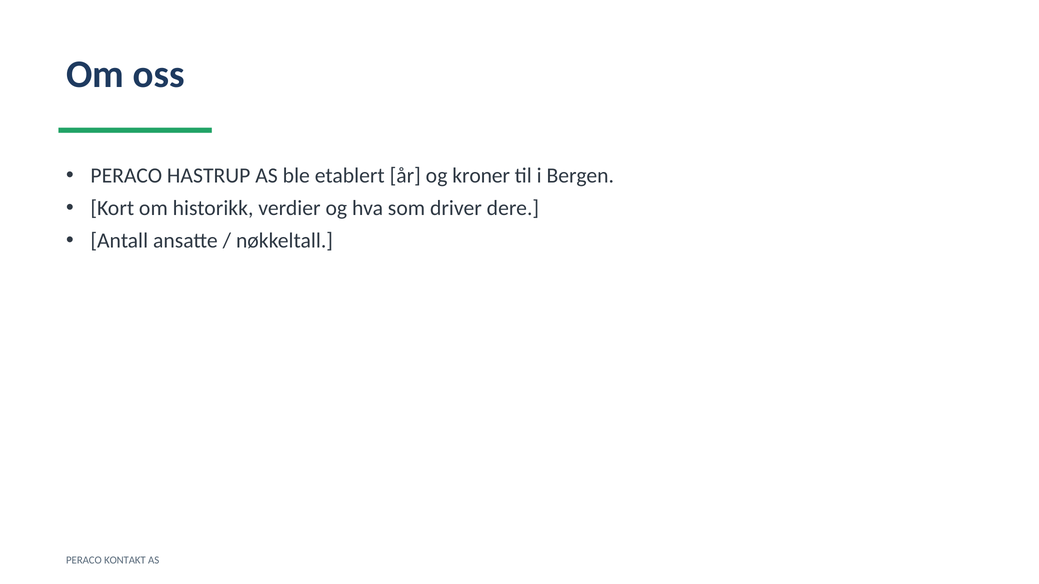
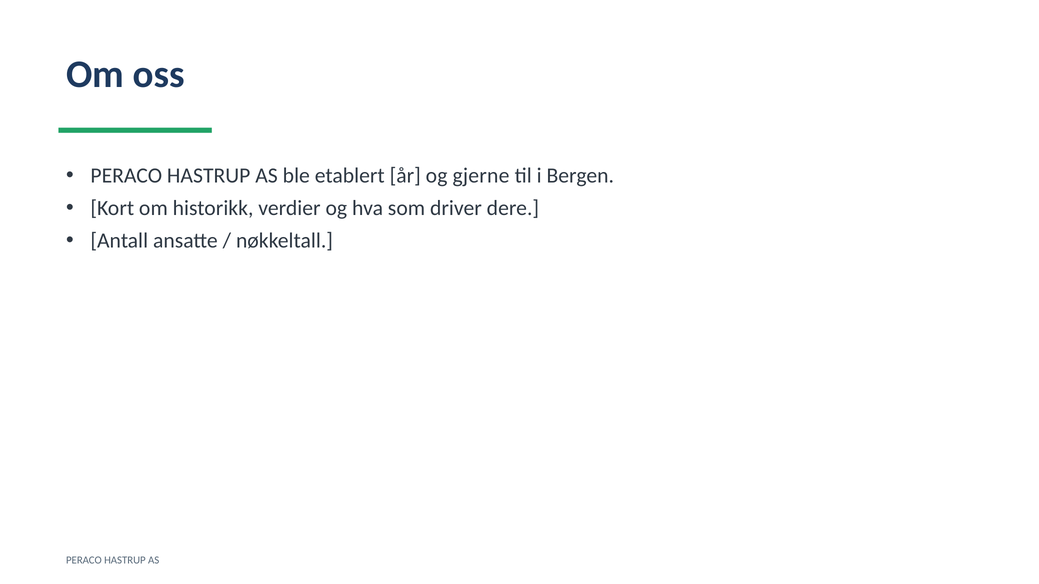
kroner: kroner -> gjerne (481, 176)
KONTAKT: KONTAKT -> HASTRUP (125, 561)
